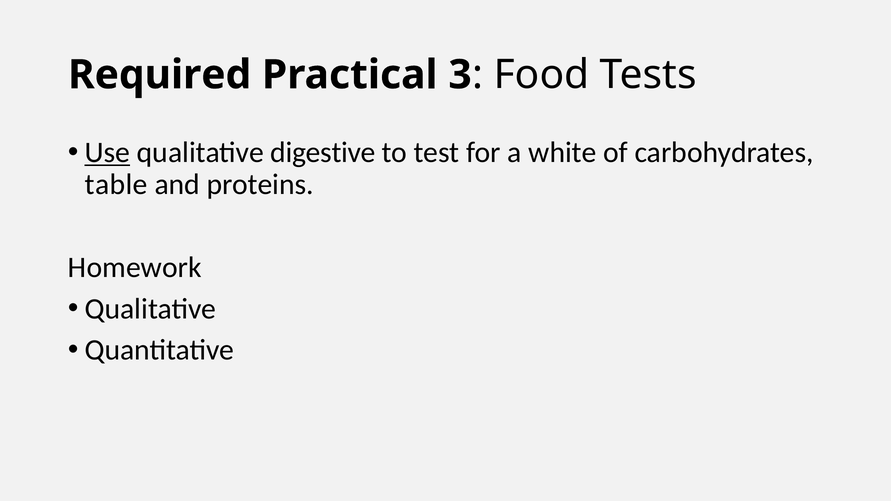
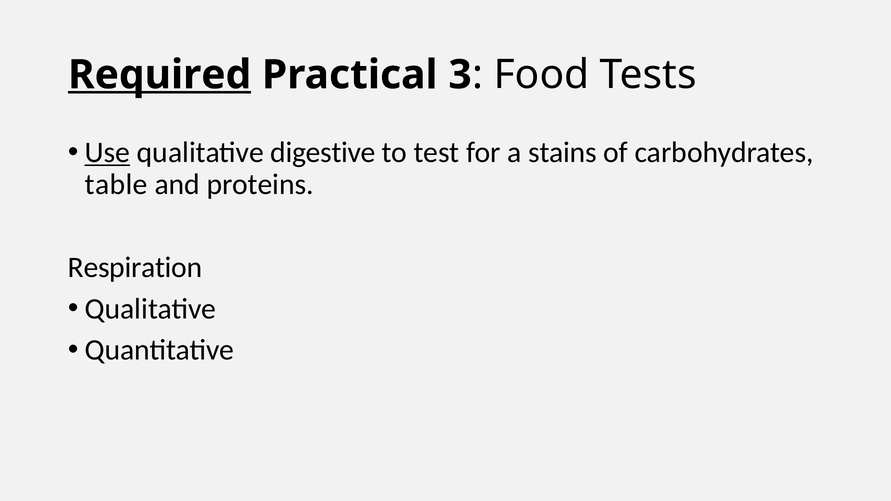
Required underline: none -> present (160, 75)
white: white -> stains (563, 153)
Homework: Homework -> Respiration (135, 267)
